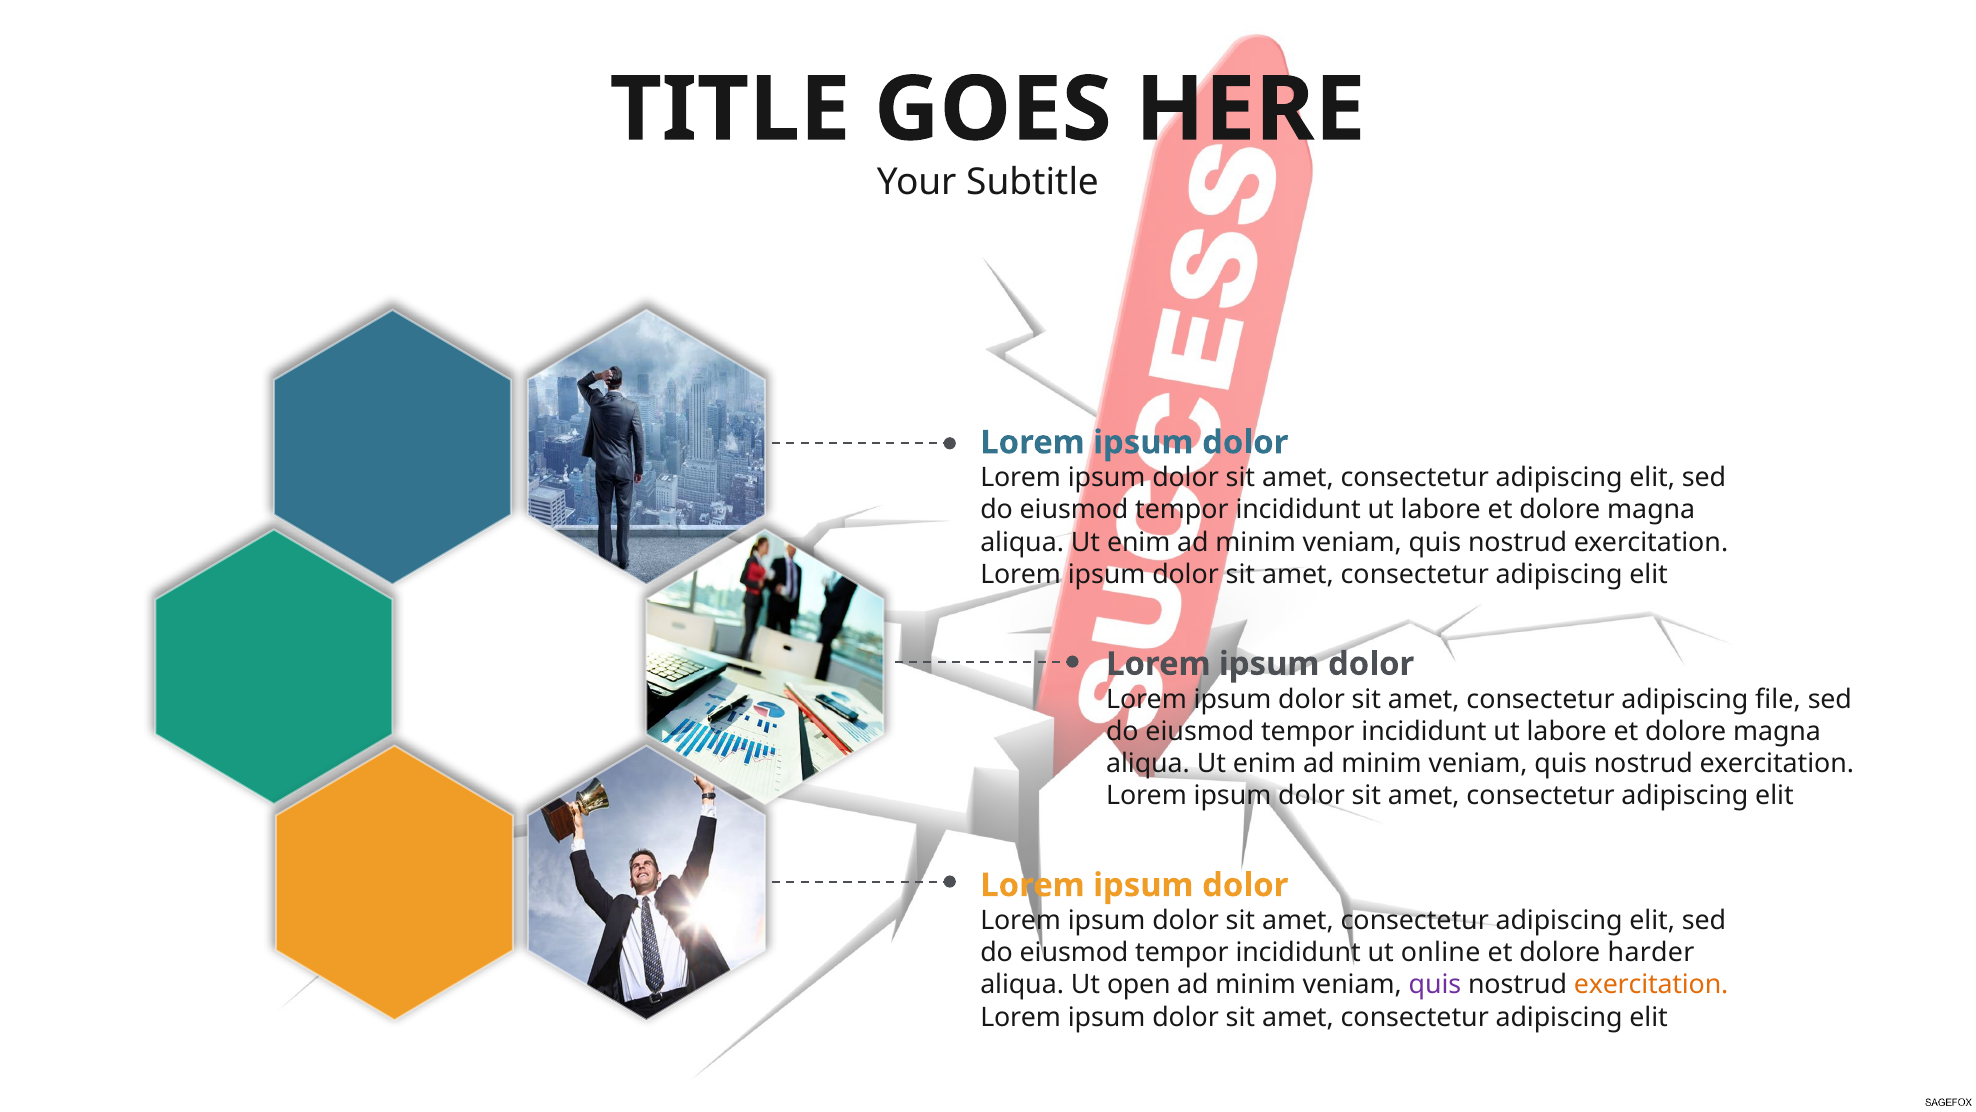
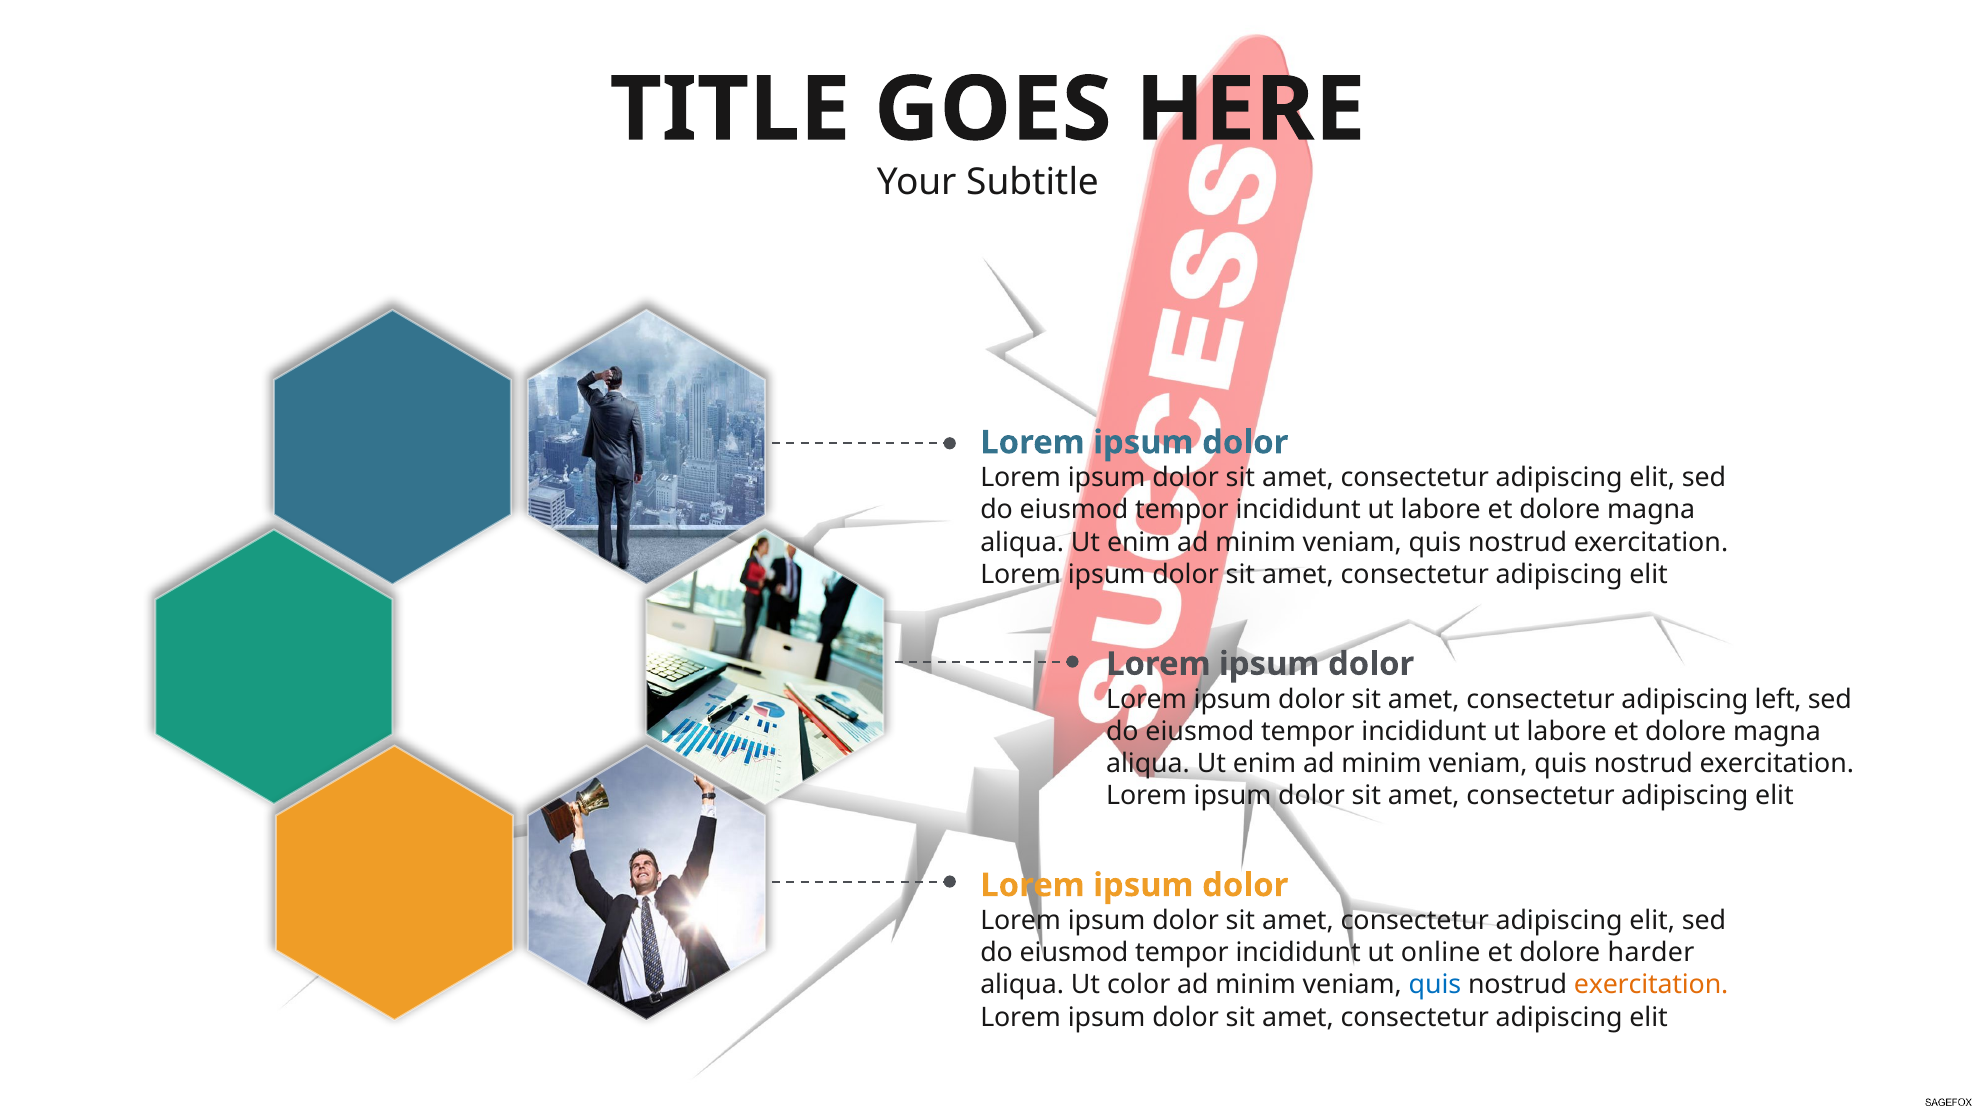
file: file -> left (1778, 699)
open: open -> color (1139, 985)
quis colour: purple -> blue (1435, 985)
